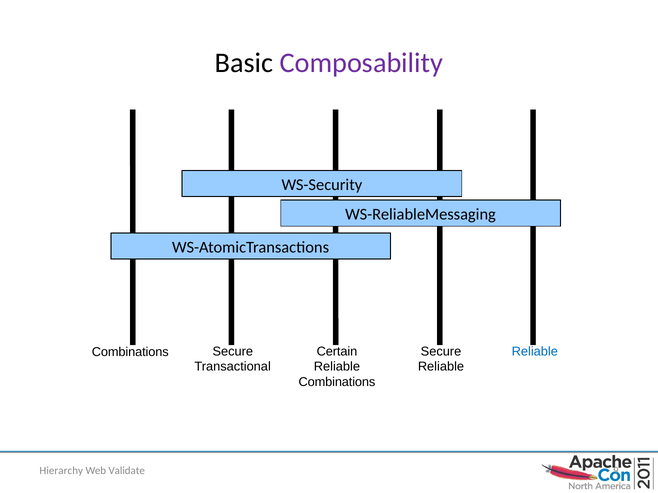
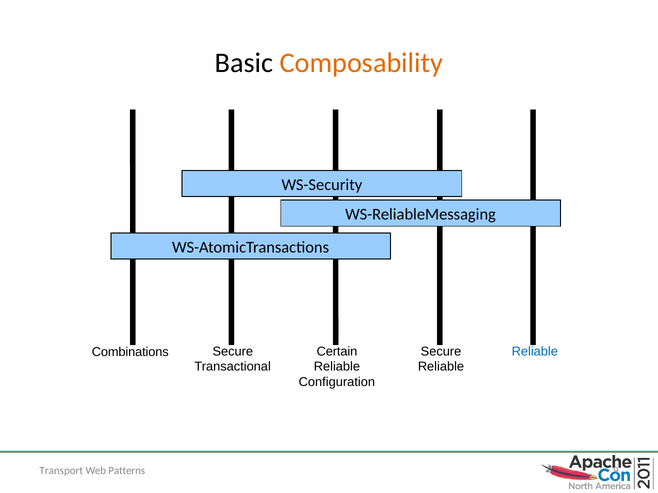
Composability colour: purple -> orange (361, 63)
Combinations: Combinations -> Configuration (337, 382)
Hierarchy: Hierarchy -> Transport (61, 471)
Validate: Validate -> Patterns (127, 471)
